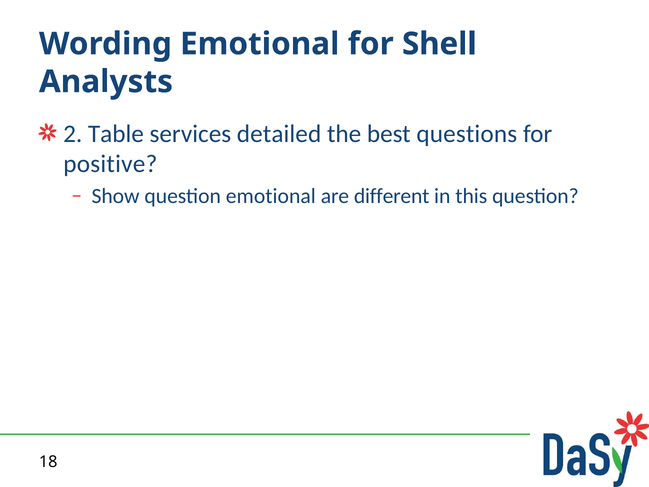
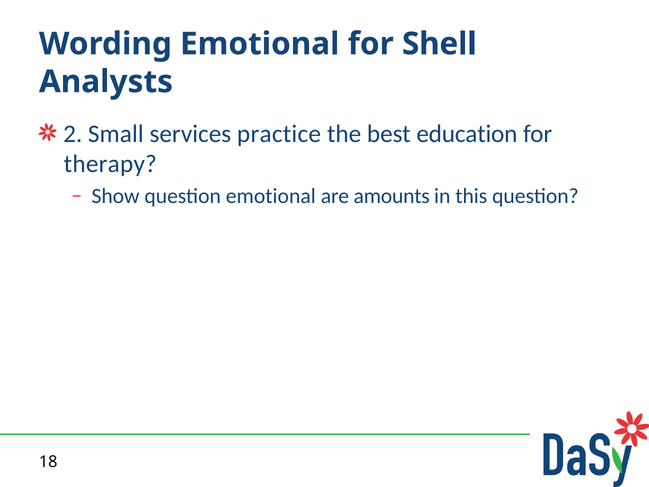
Table: Table -> Small (116, 134)
detailed: detailed -> practice (279, 134)
questions: questions -> education (467, 134)
positive: positive -> therapy (110, 164)
different: different -> amounts (392, 196)
